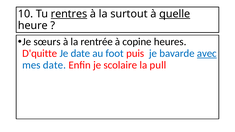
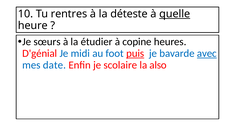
rentres underline: present -> none (69, 14)
surtout: surtout -> déteste (129, 14)
rentrée: rentrée -> étudier (97, 42)
D'quitte: D'quitte -> D'génial (40, 53)
Je date: date -> midi (80, 53)
puis underline: none -> present (135, 53)
pull: pull -> also (158, 65)
